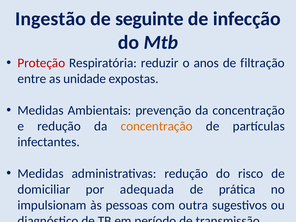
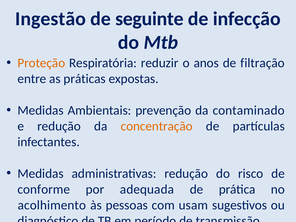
Proteção colour: red -> orange (41, 63)
unidade: unidade -> práticas (85, 79)
prevenção da concentração: concentração -> contaminado (249, 110)
domiciliar: domiciliar -> conforme (44, 189)
impulsionam: impulsionam -> acolhimento (52, 205)
outra: outra -> usam (193, 205)
